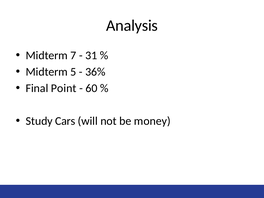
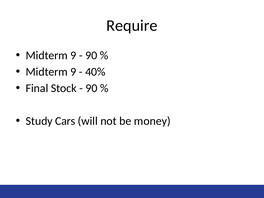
Analysis: Analysis -> Require (132, 26)
7: 7 -> 9 (73, 55)
31: 31 -> 90 (91, 55)
5: 5 -> 9 (73, 72)
36%: 36% -> 40% (95, 72)
Point: Point -> Stock (64, 88)
60: 60 -> 90 (91, 88)
